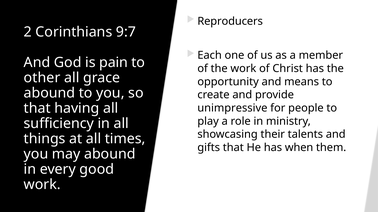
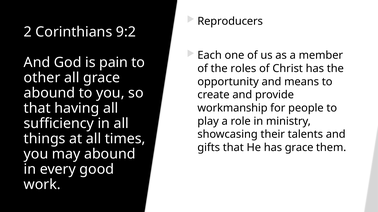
9:7: 9:7 -> 9:2 (126, 32)
the work: work -> roles (243, 69)
unimpressive: unimpressive -> workmanship (232, 108)
has when: when -> grace (299, 148)
